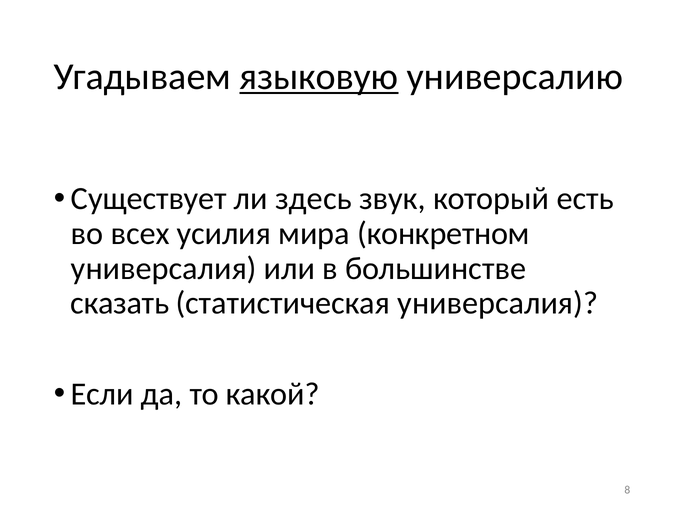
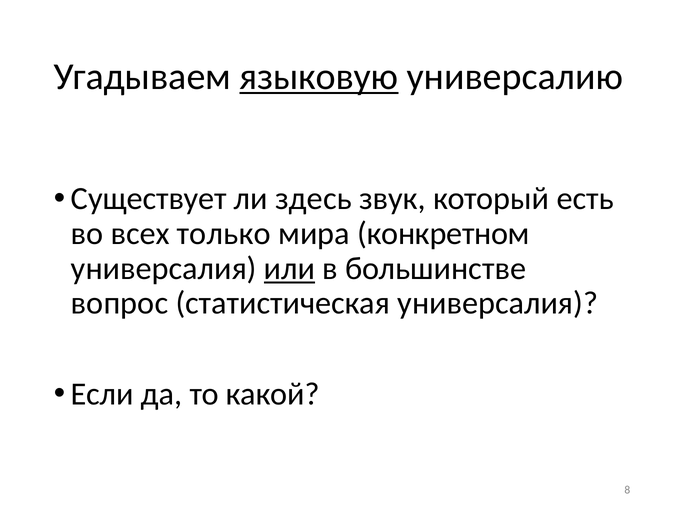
усилия: усилия -> только (224, 234)
или underline: none -> present (289, 268)
сказать: сказать -> вопрос (120, 303)
